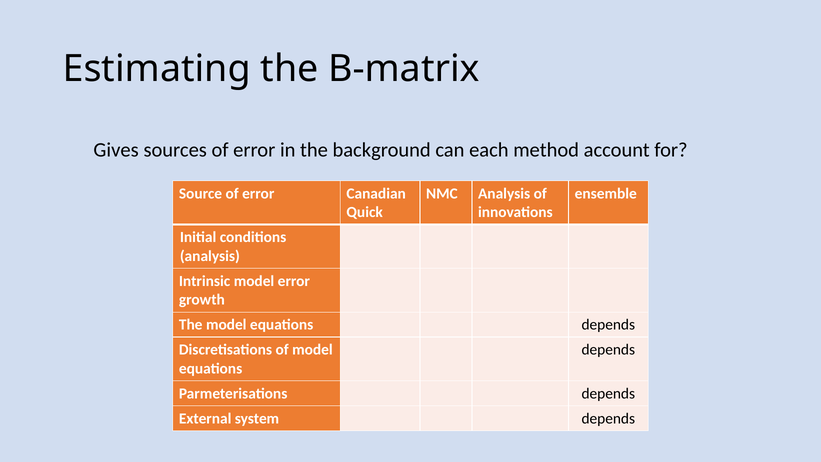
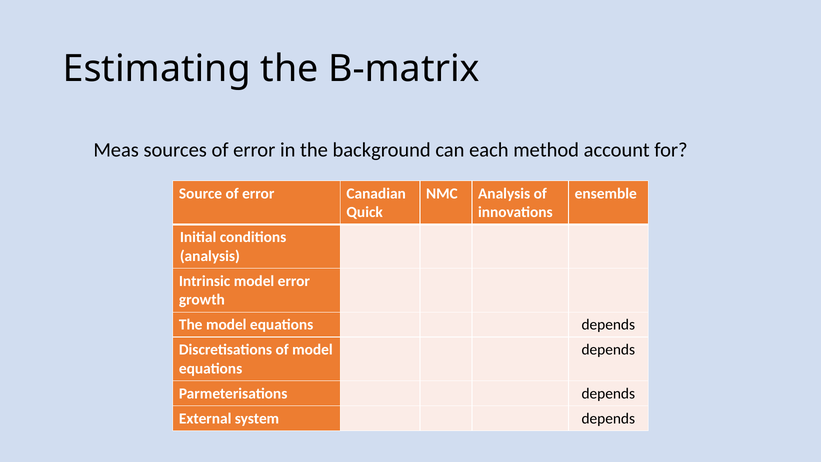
Gives: Gives -> Meas (116, 150)
